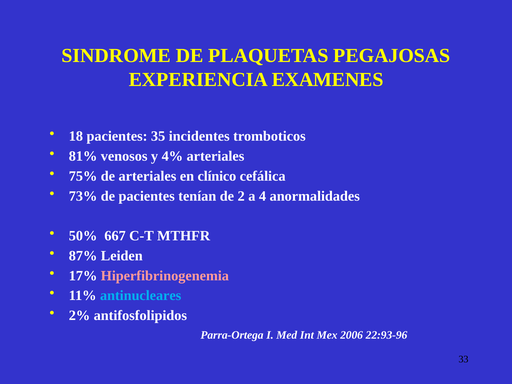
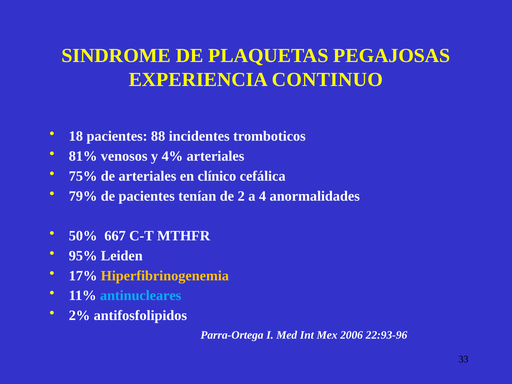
EXAMENES: EXAMENES -> CONTINUO (327, 79)
35: 35 -> 88 (158, 136)
73%: 73% -> 79% (83, 196)
87%: 87% -> 95% (83, 256)
Hiperfibrinogenemia colour: pink -> yellow (165, 276)
